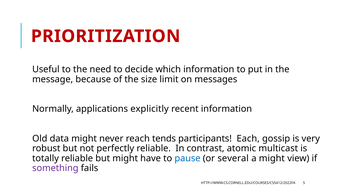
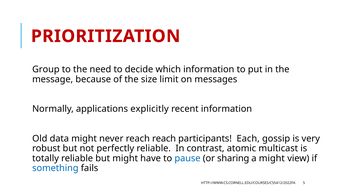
Useful: Useful -> Group (46, 70)
reach tends: tends -> reach (164, 139)
several: several -> sharing (233, 158)
something colour: purple -> blue (55, 168)
